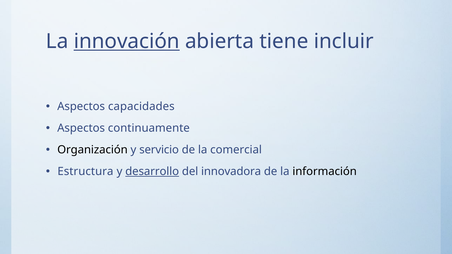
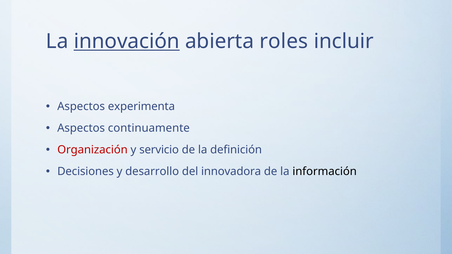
tiene: tiene -> roles (284, 41)
capacidades: capacidades -> experimenta (141, 107)
Organización colour: black -> red (92, 150)
comercial: comercial -> definición (236, 150)
Estructura: Estructura -> Decisiones (86, 172)
desarrollo underline: present -> none (152, 172)
